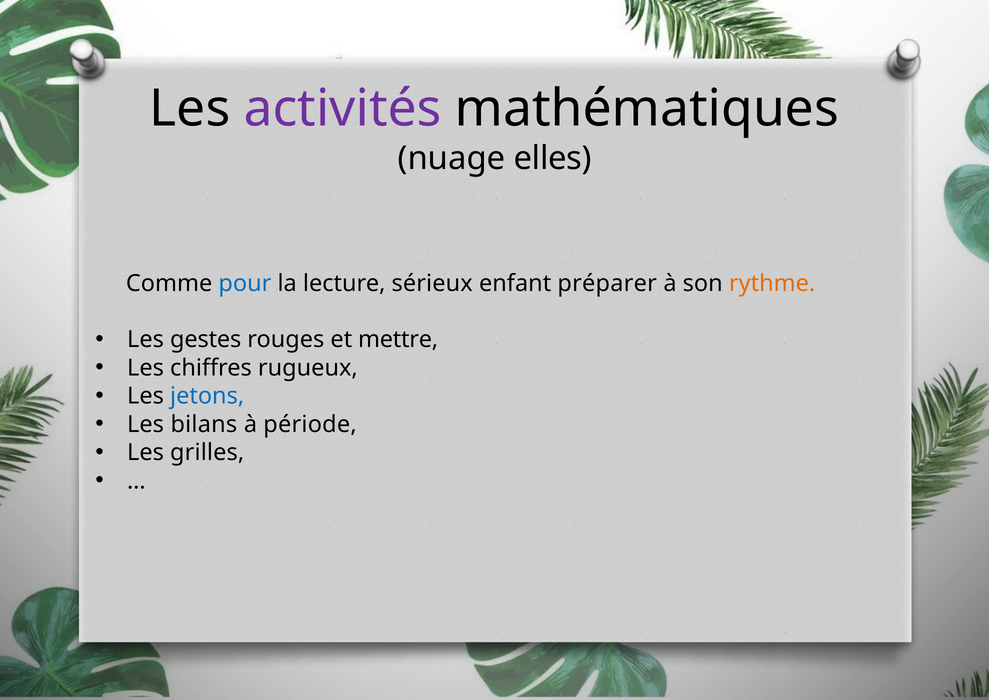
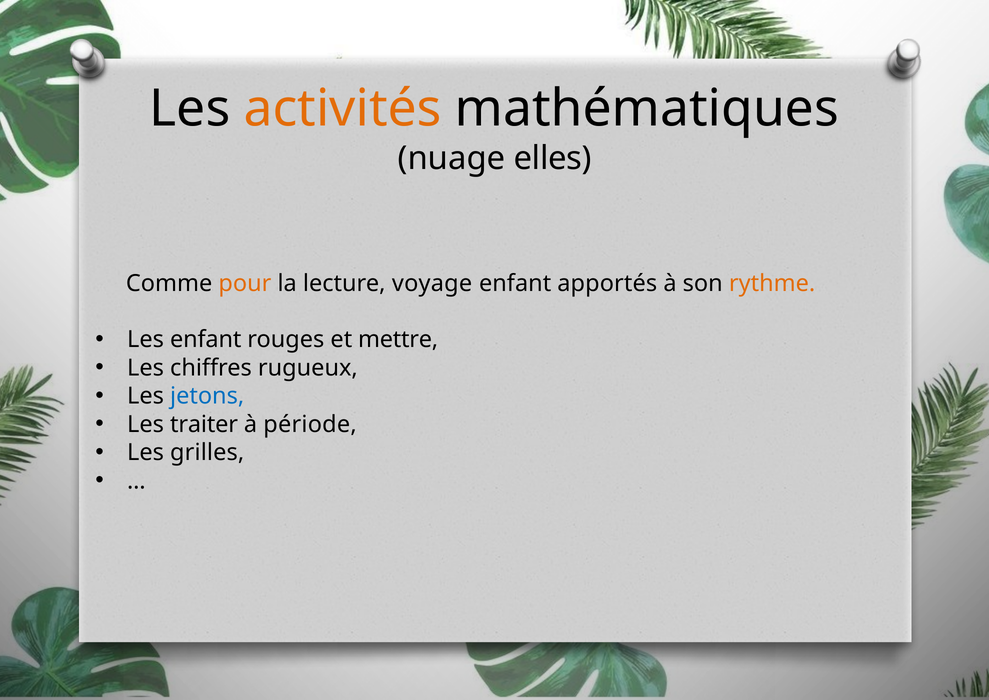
activités colour: purple -> orange (343, 109)
pour colour: blue -> orange (245, 283)
sérieux: sérieux -> voyage (432, 283)
préparer: préparer -> apportés (607, 283)
Les gestes: gestes -> enfant (206, 339)
bilans: bilans -> traiter (204, 424)
